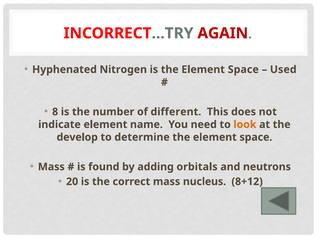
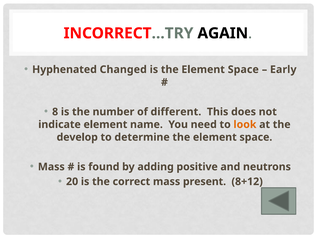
AGAIN colour: red -> black (223, 33)
Nitrogen: Nitrogen -> Changed (123, 69)
Used: Used -> Early (283, 69)
orbitals: orbitals -> positive (197, 167)
nucleus: nucleus -> present (205, 181)
